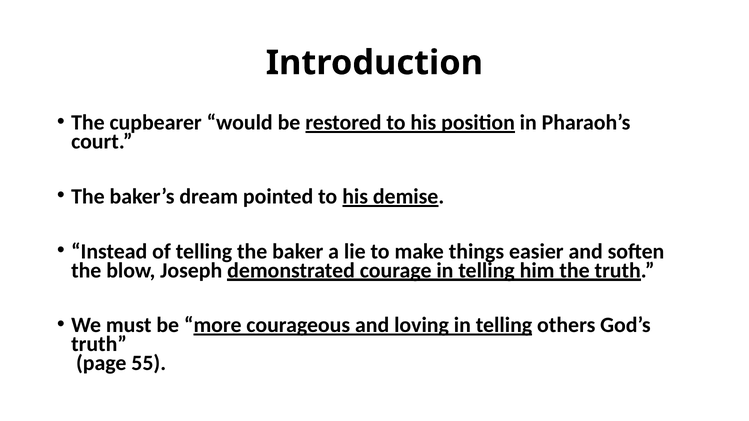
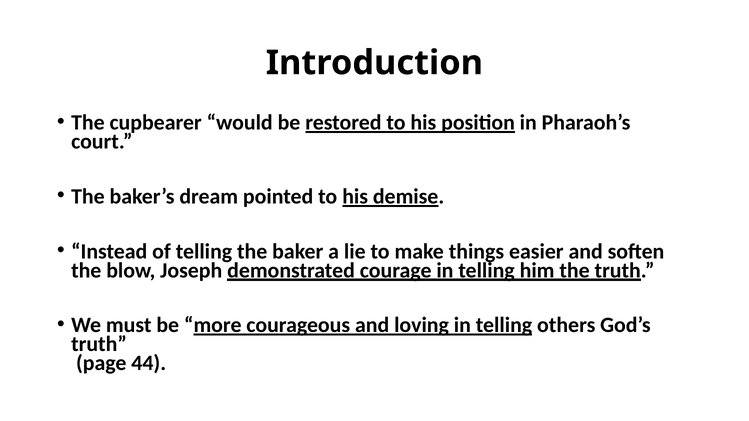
55: 55 -> 44 (149, 363)
